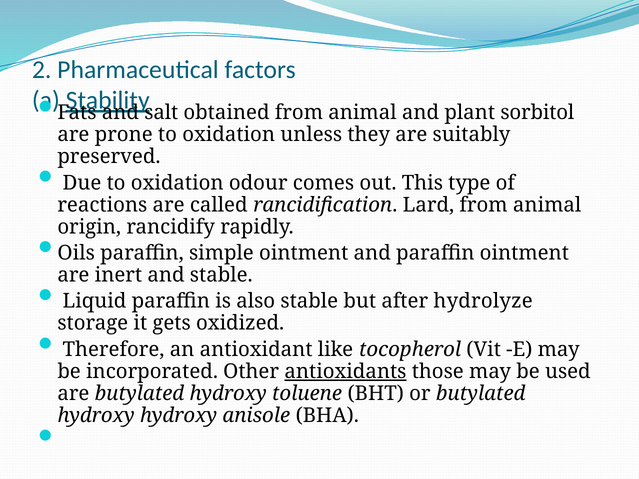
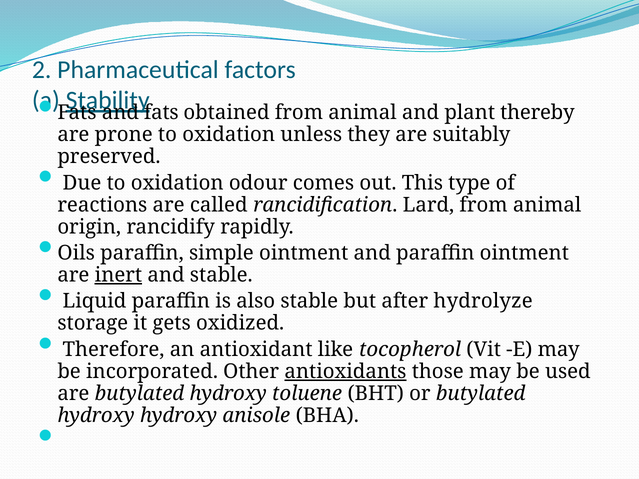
salt: salt -> fats (161, 113)
sorbitol: sorbitol -> thereby (537, 113)
inert underline: none -> present (118, 275)
